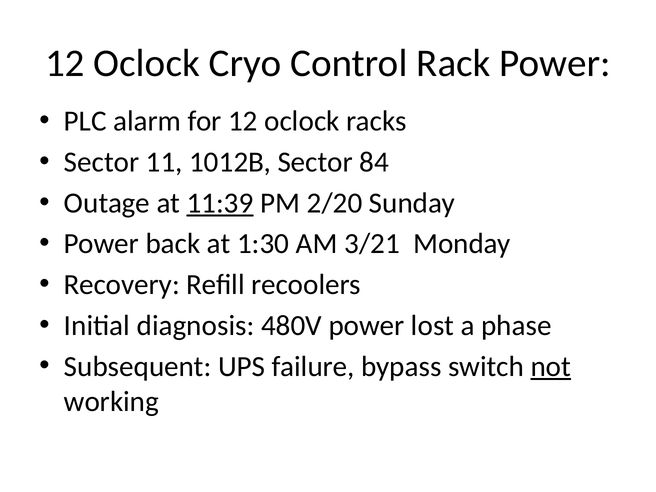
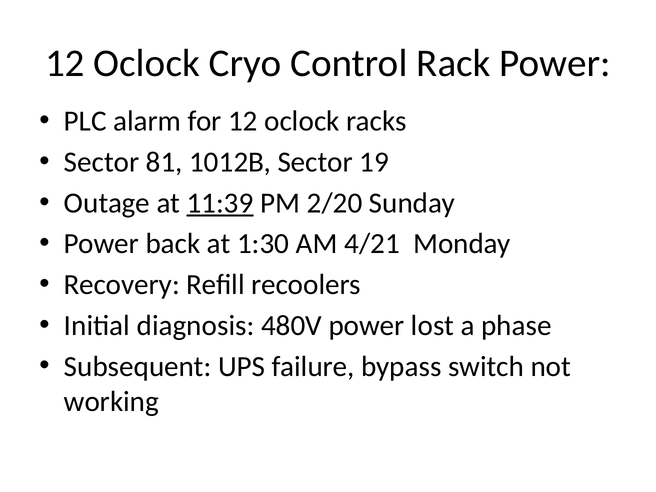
11: 11 -> 81 (164, 162)
84: 84 -> 19 (374, 162)
3/21: 3/21 -> 4/21 (372, 244)
not underline: present -> none (551, 366)
